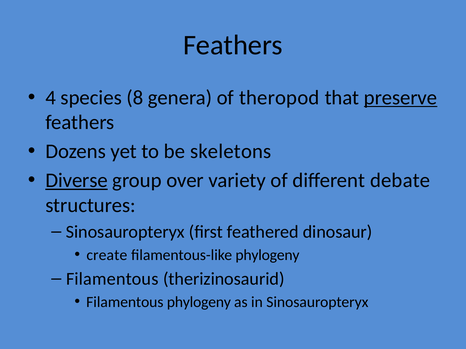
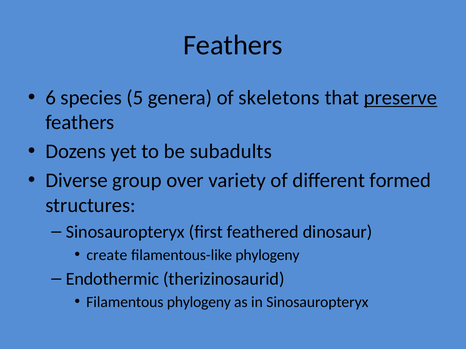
4: 4 -> 6 (51, 98)
8: 8 -> 5 (135, 98)
theropod: theropod -> skeletons (279, 98)
skeletons: skeletons -> subadults (231, 152)
Diverse underline: present -> none (77, 181)
debate: debate -> formed (400, 181)
Filamentous: Filamentous -> Endothermic (112, 279)
